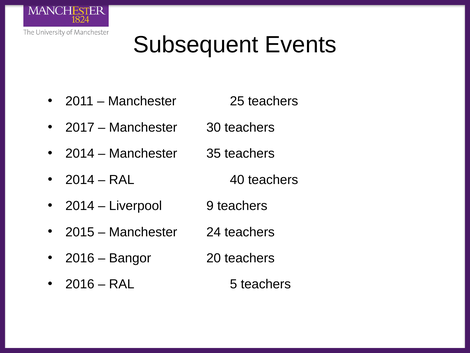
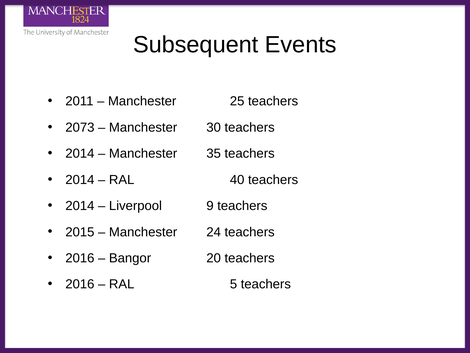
2017: 2017 -> 2073 (80, 127)
